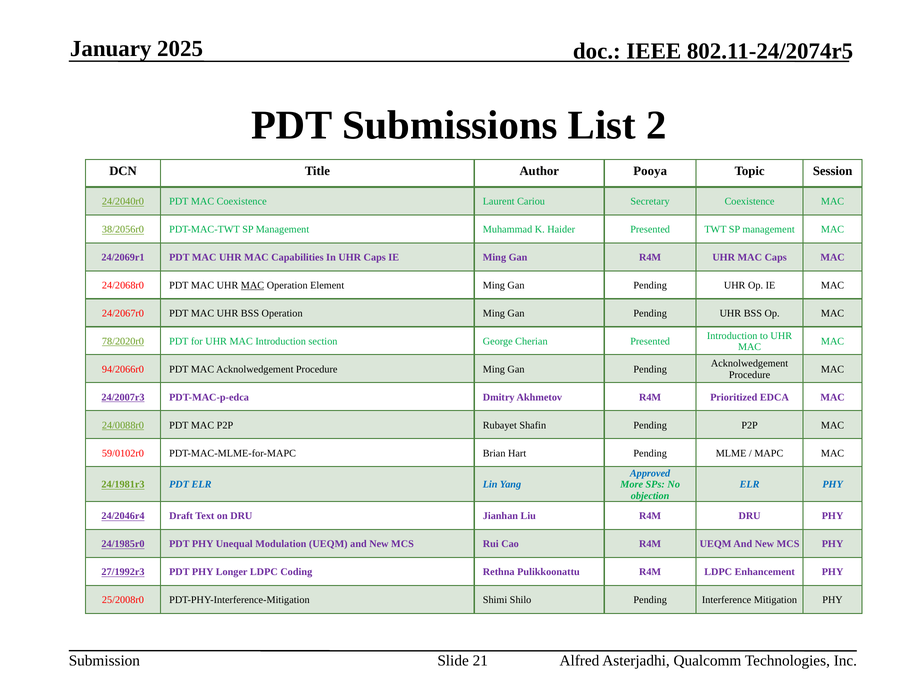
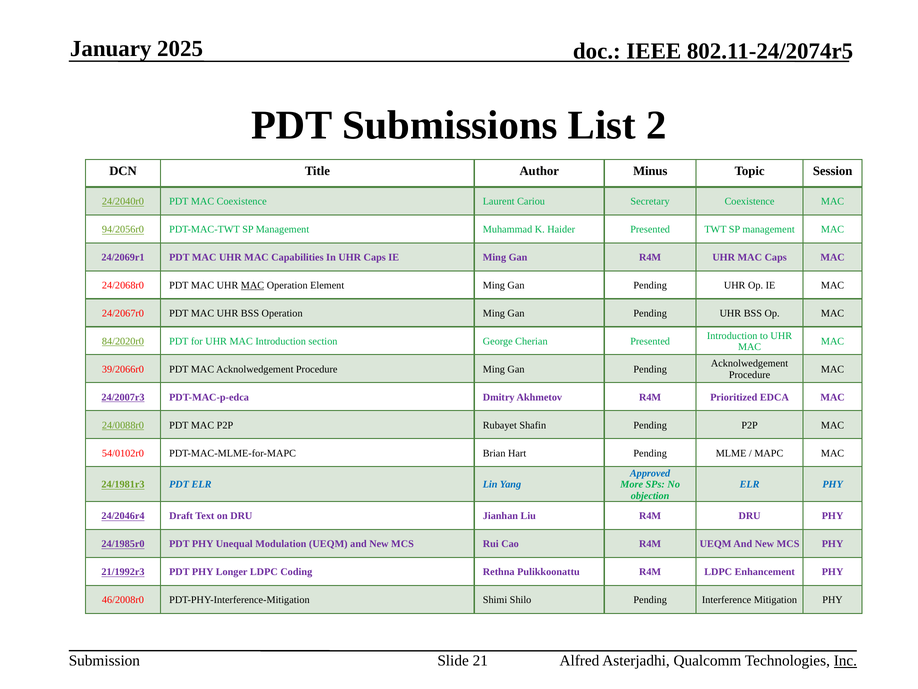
Pooya: Pooya -> Minus (650, 171)
38/2056r0: 38/2056r0 -> 94/2056r0 (123, 229)
78/2020r0: 78/2020r0 -> 84/2020r0 (123, 341)
94/2066r0: 94/2066r0 -> 39/2066r0 (123, 369)
59/0102r0: 59/0102r0 -> 54/0102r0 (123, 453)
27/1992r3: 27/1992r3 -> 21/1992r3 (123, 572)
25/2008r0: 25/2008r0 -> 46/2008r0 (123, 600)
Inc underline: none -> present (845, 660)
